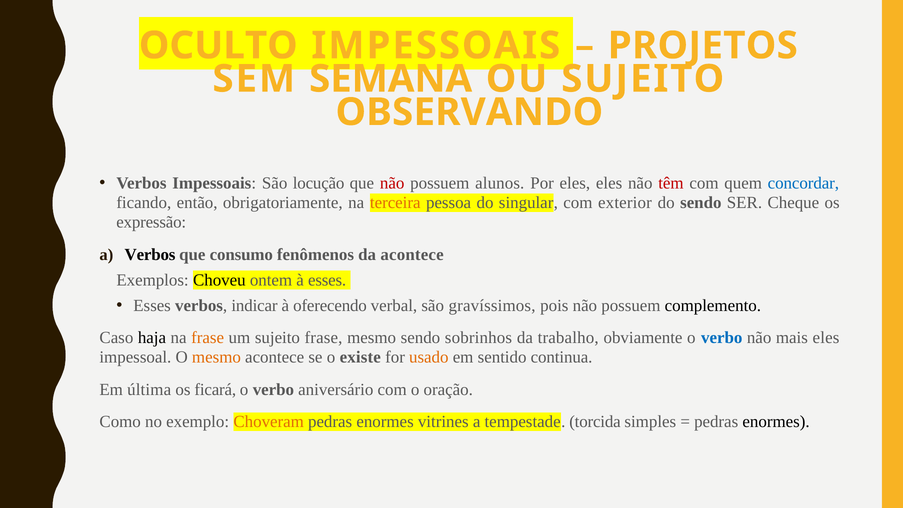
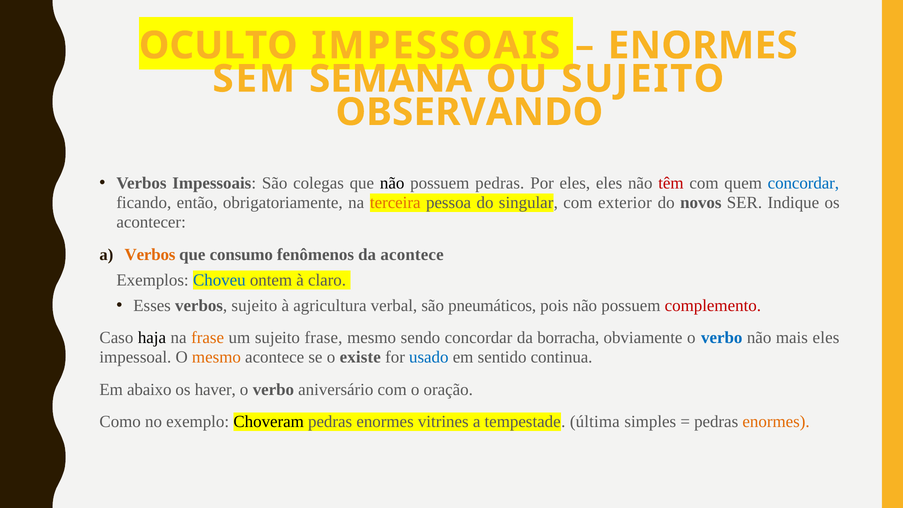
PROJETOS: PROJETOS -> ENORMES (703, 46)
locução: locução -> colegas (319, 183)
não colour: red -> black (392, 183)
possuem alunos: alunos -> pedras (500, 183)
do sendo: sendo -> novos (701, 203)
Cheque: Cheque -> Indique (793, 203)
expressão: expressão -> acontecer (151, 222)
Verbos colour: black -> orange (150, 255)
Choveu colour: black -> blue (219, 280)
à esses: esses -> claro (327, 280)
verbos indicar: indicar -> sujeito (254, 305)
oferecendo: oferecendo -> agricultura (330, 305)
gravíssimos: gravíssimos -> pneumáticos (492, 305)
complemento colour: black -> red (713, 305)
sendo sobrinhos: sobrinhos -> concordar (479, 338)
trabalho: trabalho -> borracha (568, 338)
usado colour: orange -> blue (429, 357)
última: última -> abaixo (149, 389)
ficará: ficará -> haver (215, 389)
Choveram colour: orange -> black (269, 422)
torcida: torcida -> última (595, 422)
enormes colour: black -> orange (776, 422)
